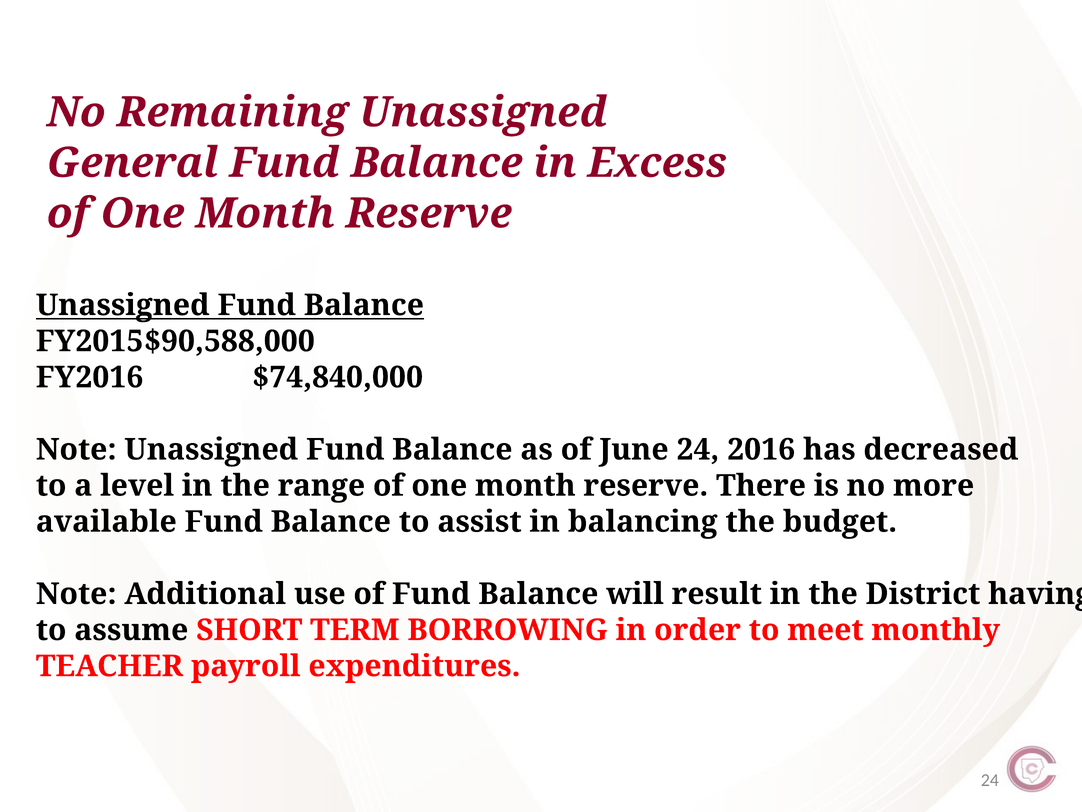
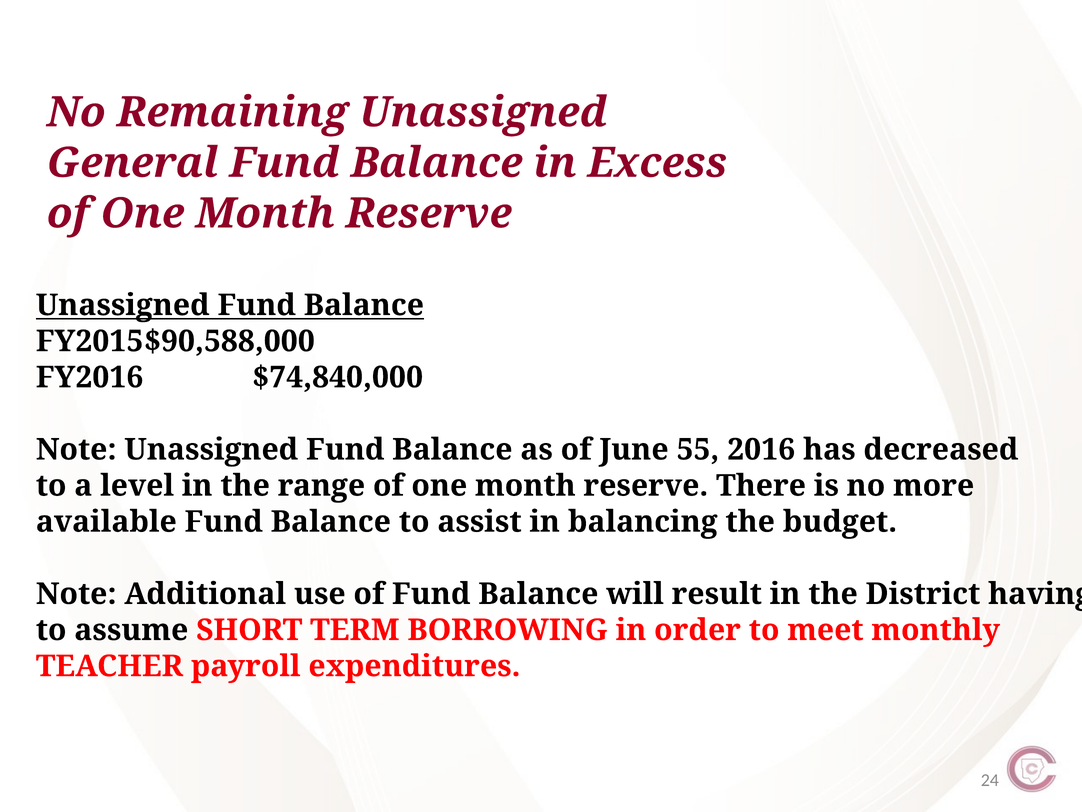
June 24: 24 -> 55 (698, 449)
